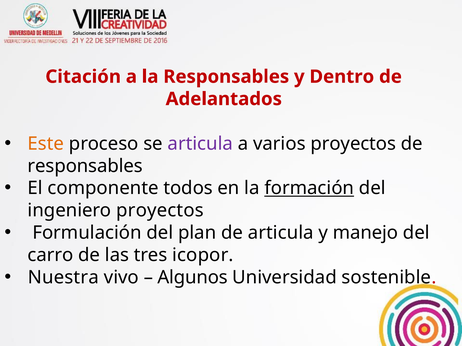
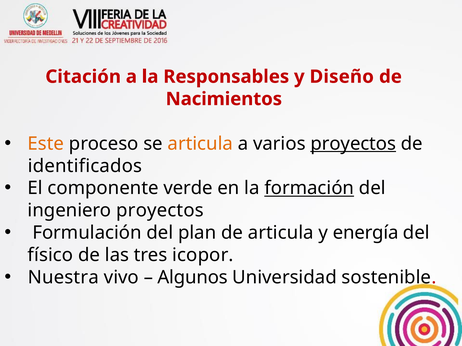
Dentro: Dentro -> Diseño (342, 77)
Adelantados: Adelantados -> Nacimientos (224, 99)
articula colour: purple -> orange (200, 144)
proyectos underline: none -> present (353, 144)
responsables: responsables -> identificados (85, 166)
todos: todos -> verde (188, 188)
manejo: manejo -> energía (366, 233)
carro: carro -> físico (50, 255)
